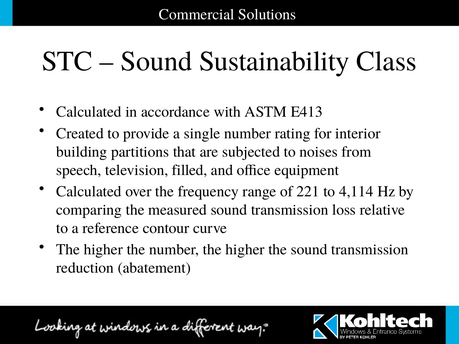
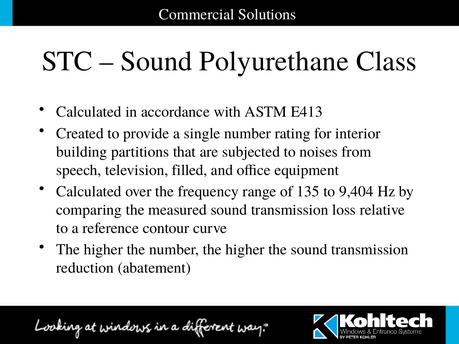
Sustainability: Sustainability -> Polyurethane (274, 61)
221: 221 -> 135 (308, 192)
4,114: 4,114 -> 9,404 (356, 192)
